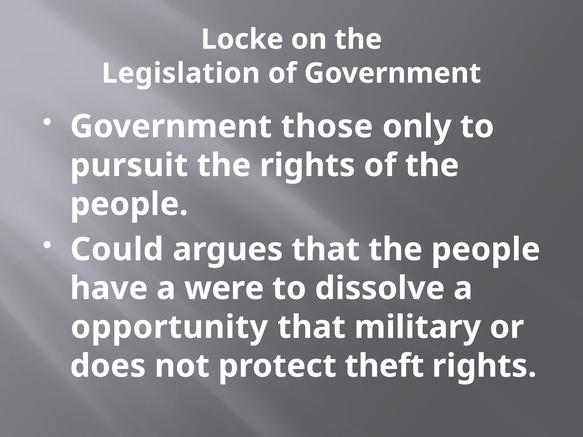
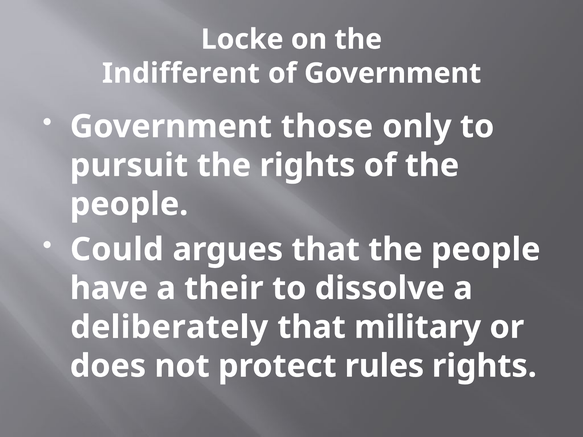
Legislation: Legislation -> Indifferent (181, 73)
were: were -> their (224, 289)
opportunity: opportunity -> deliberately (169, 327)
theft: theft -> rules (384, 366)
